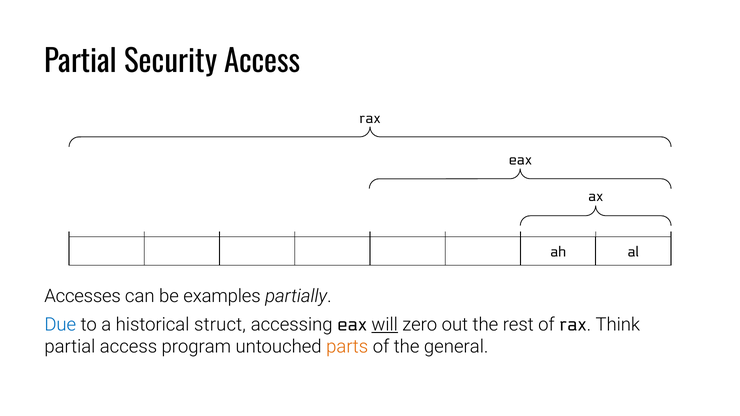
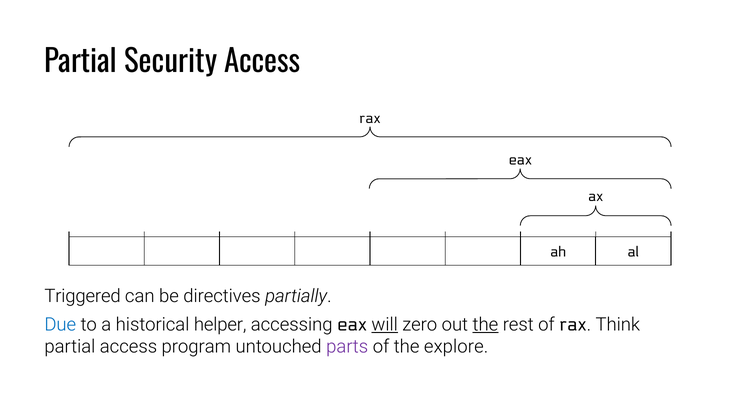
Accesses: Accesses -> Triggered (83, 296)
examples: examples -> directives (222, 296)
struct: struct -> helper (220, 325)
the underline: none -> present (485, 325)
parts colour: orange -> purple (347, 347)
general: general -> explore (456, 347)
